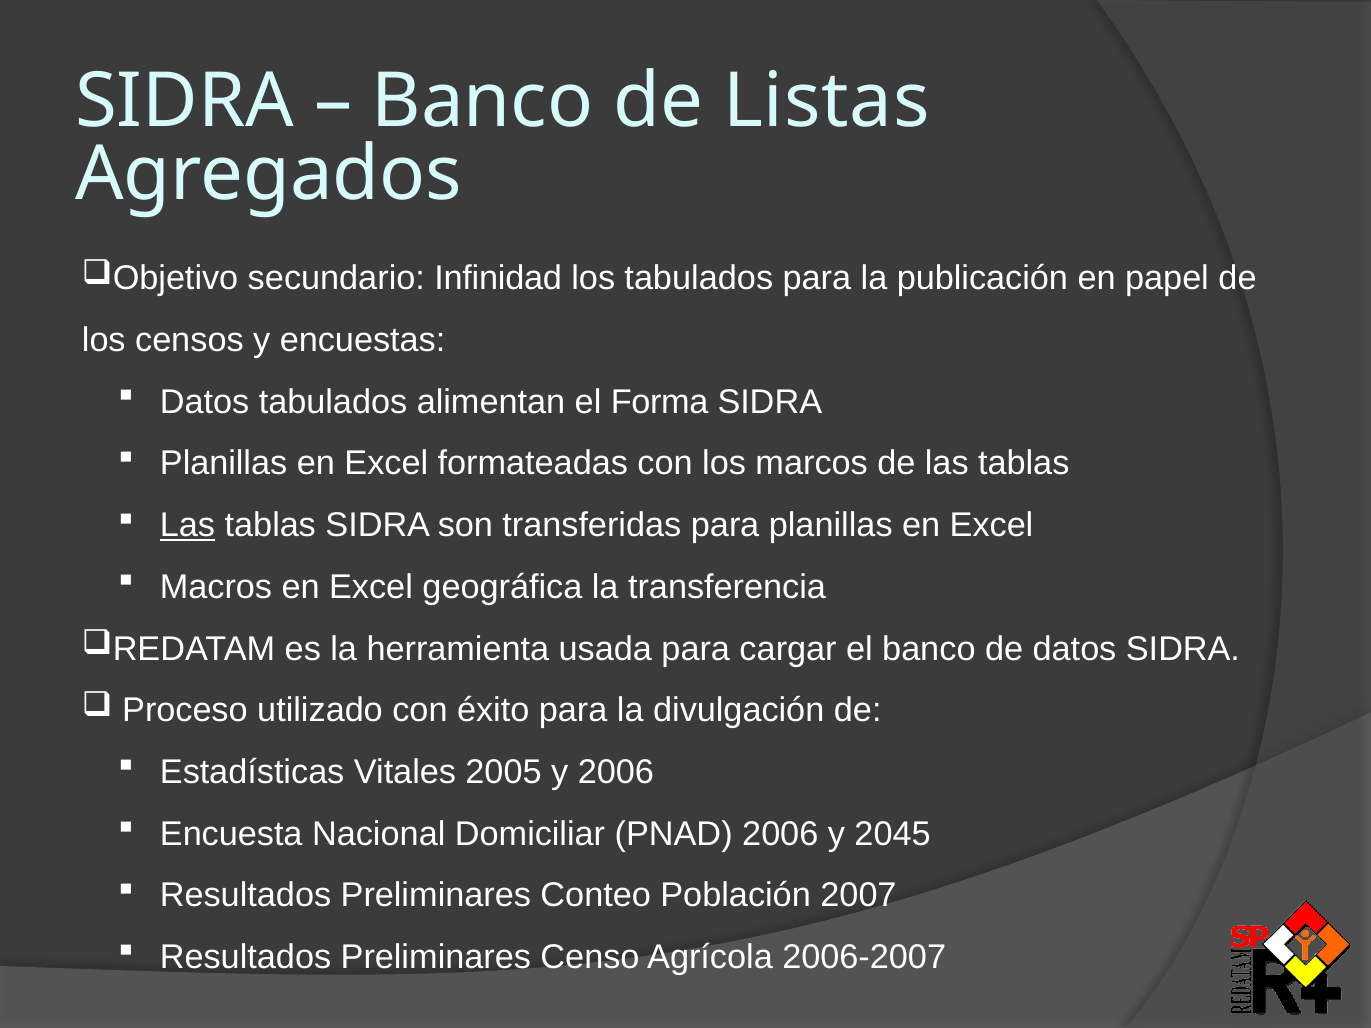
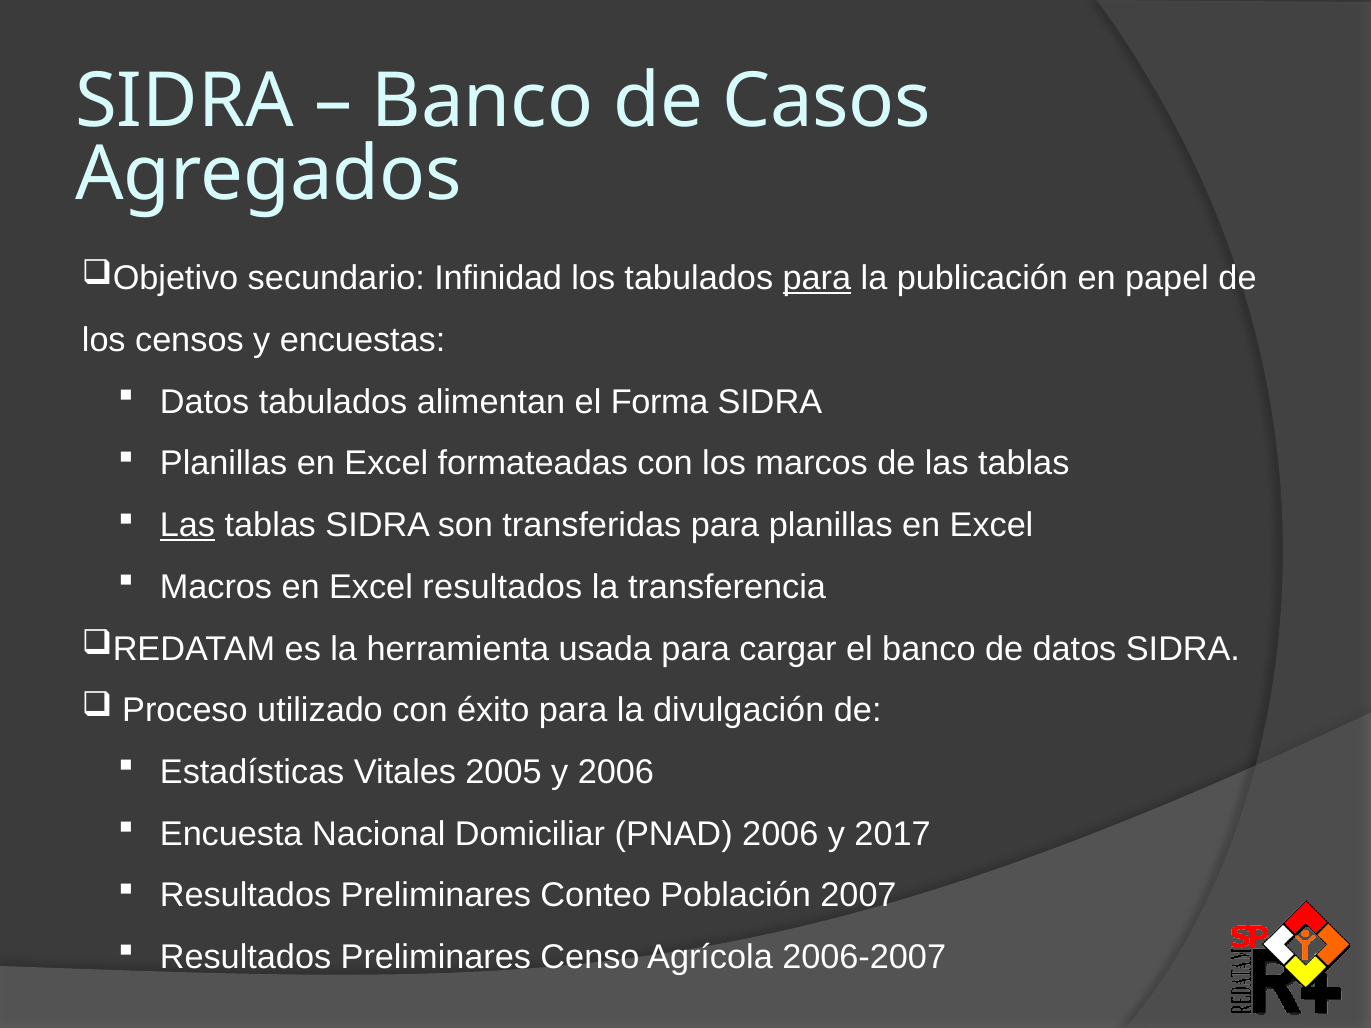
Listas: Listas -> Casos (827, 102)
para underline: none -> present (817, 279)
Excel geográfica: geográfica -> resultados (502, 587)
2045: 2045 -> 2017 (893, 834)
